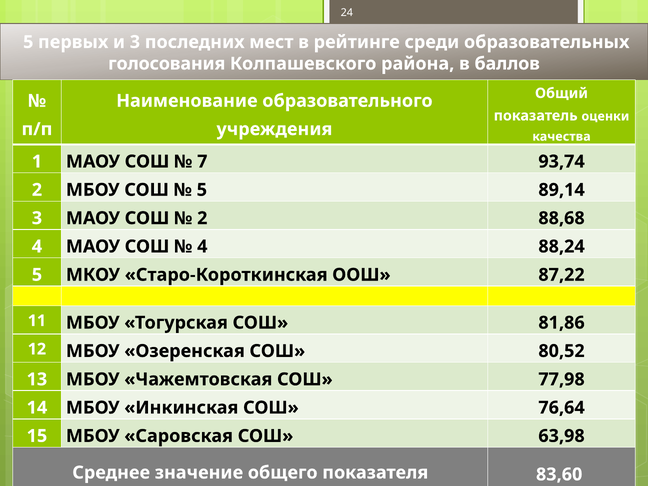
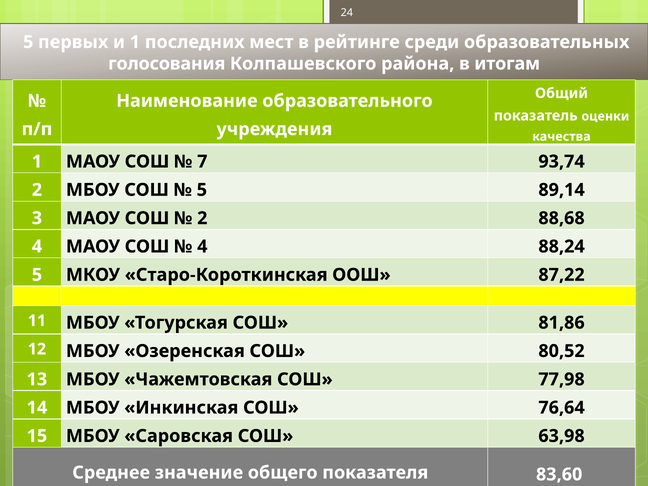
и 3: 3 -> 1 (135, 42)
баллов: баллов -> итогам (507, 64)
